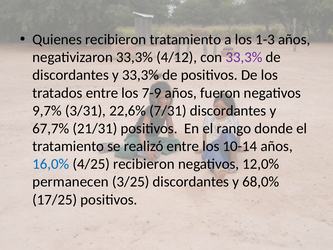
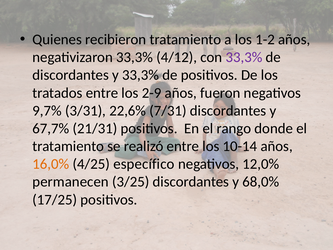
1-3: 1-3 -> 1-2 (265, 39)
7-9: 7-9 -> 2-9 (152, 93)
16,0% colour: blue -> orange (51, 164)
4/25 recibieron: recibieron -> específico (144, 164)
